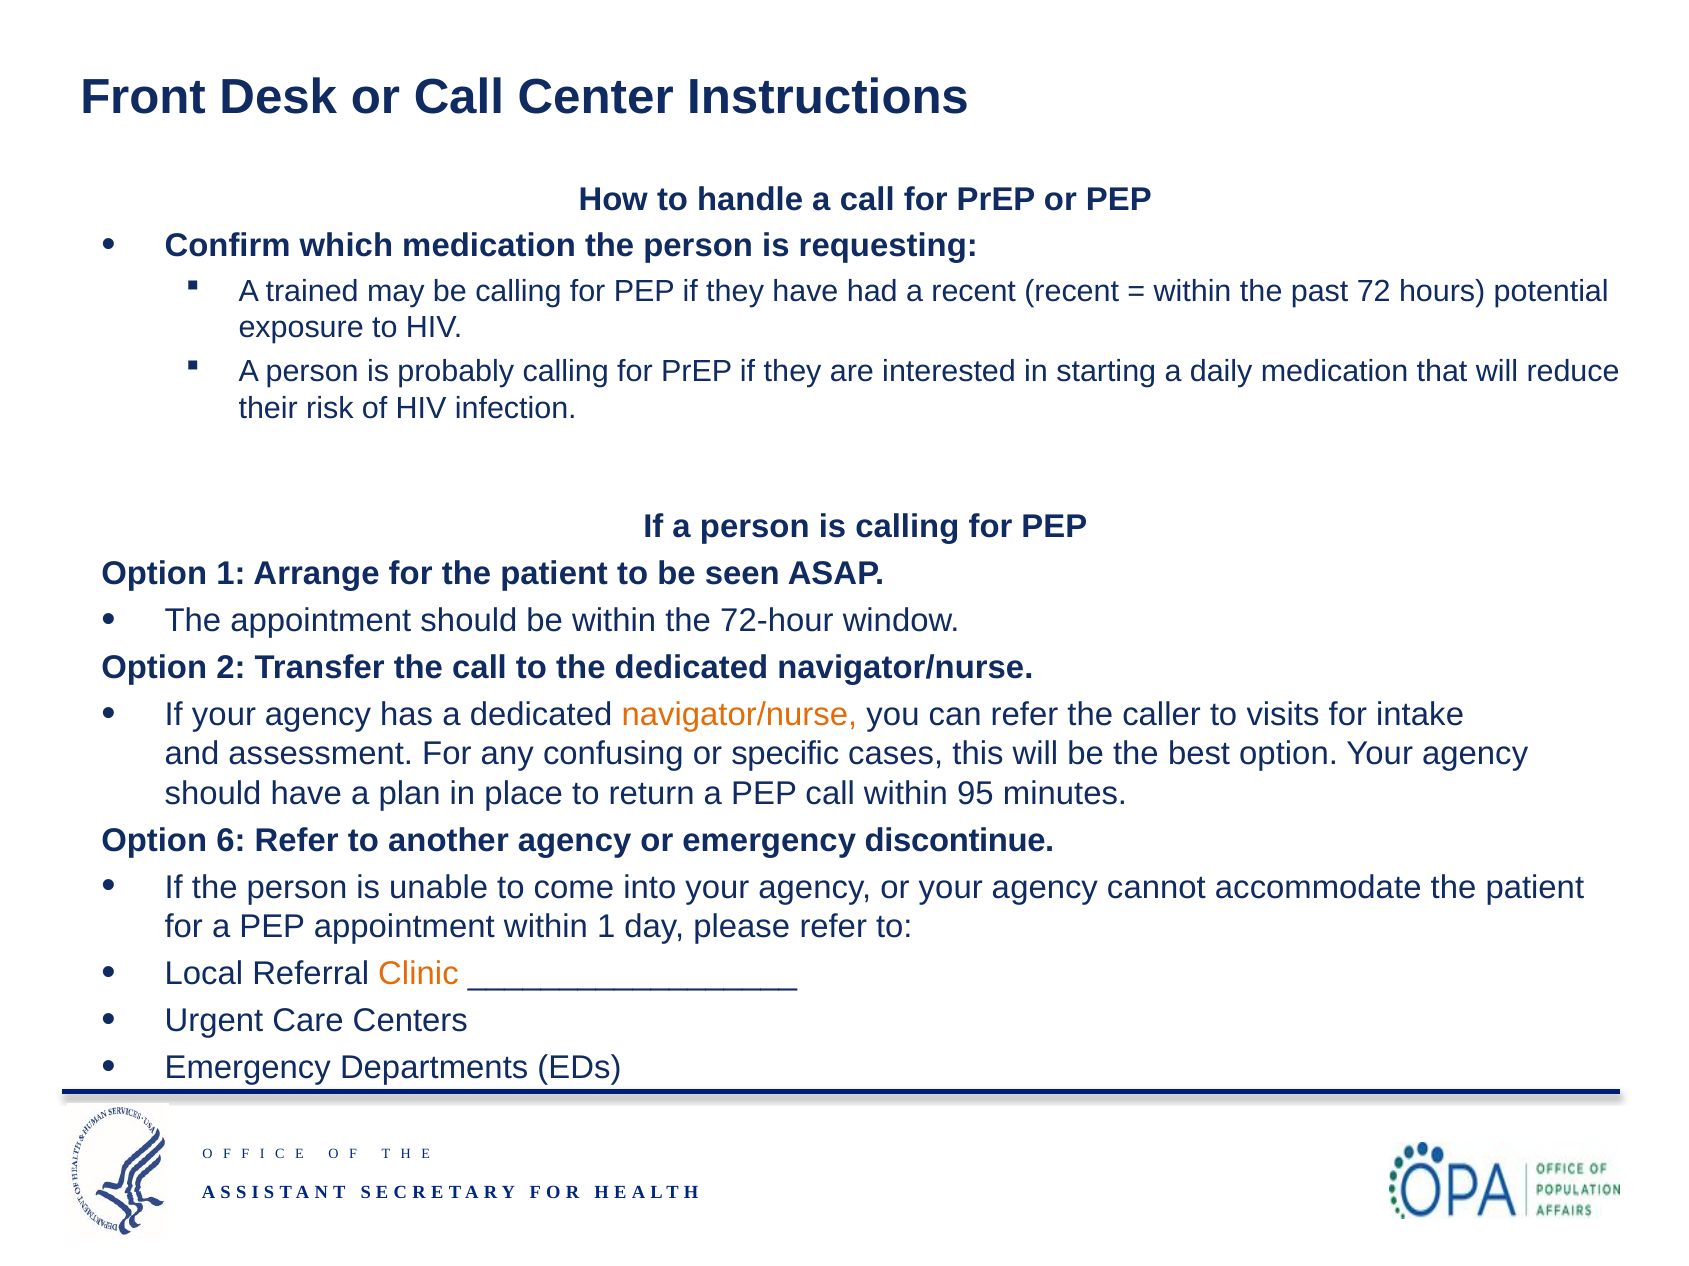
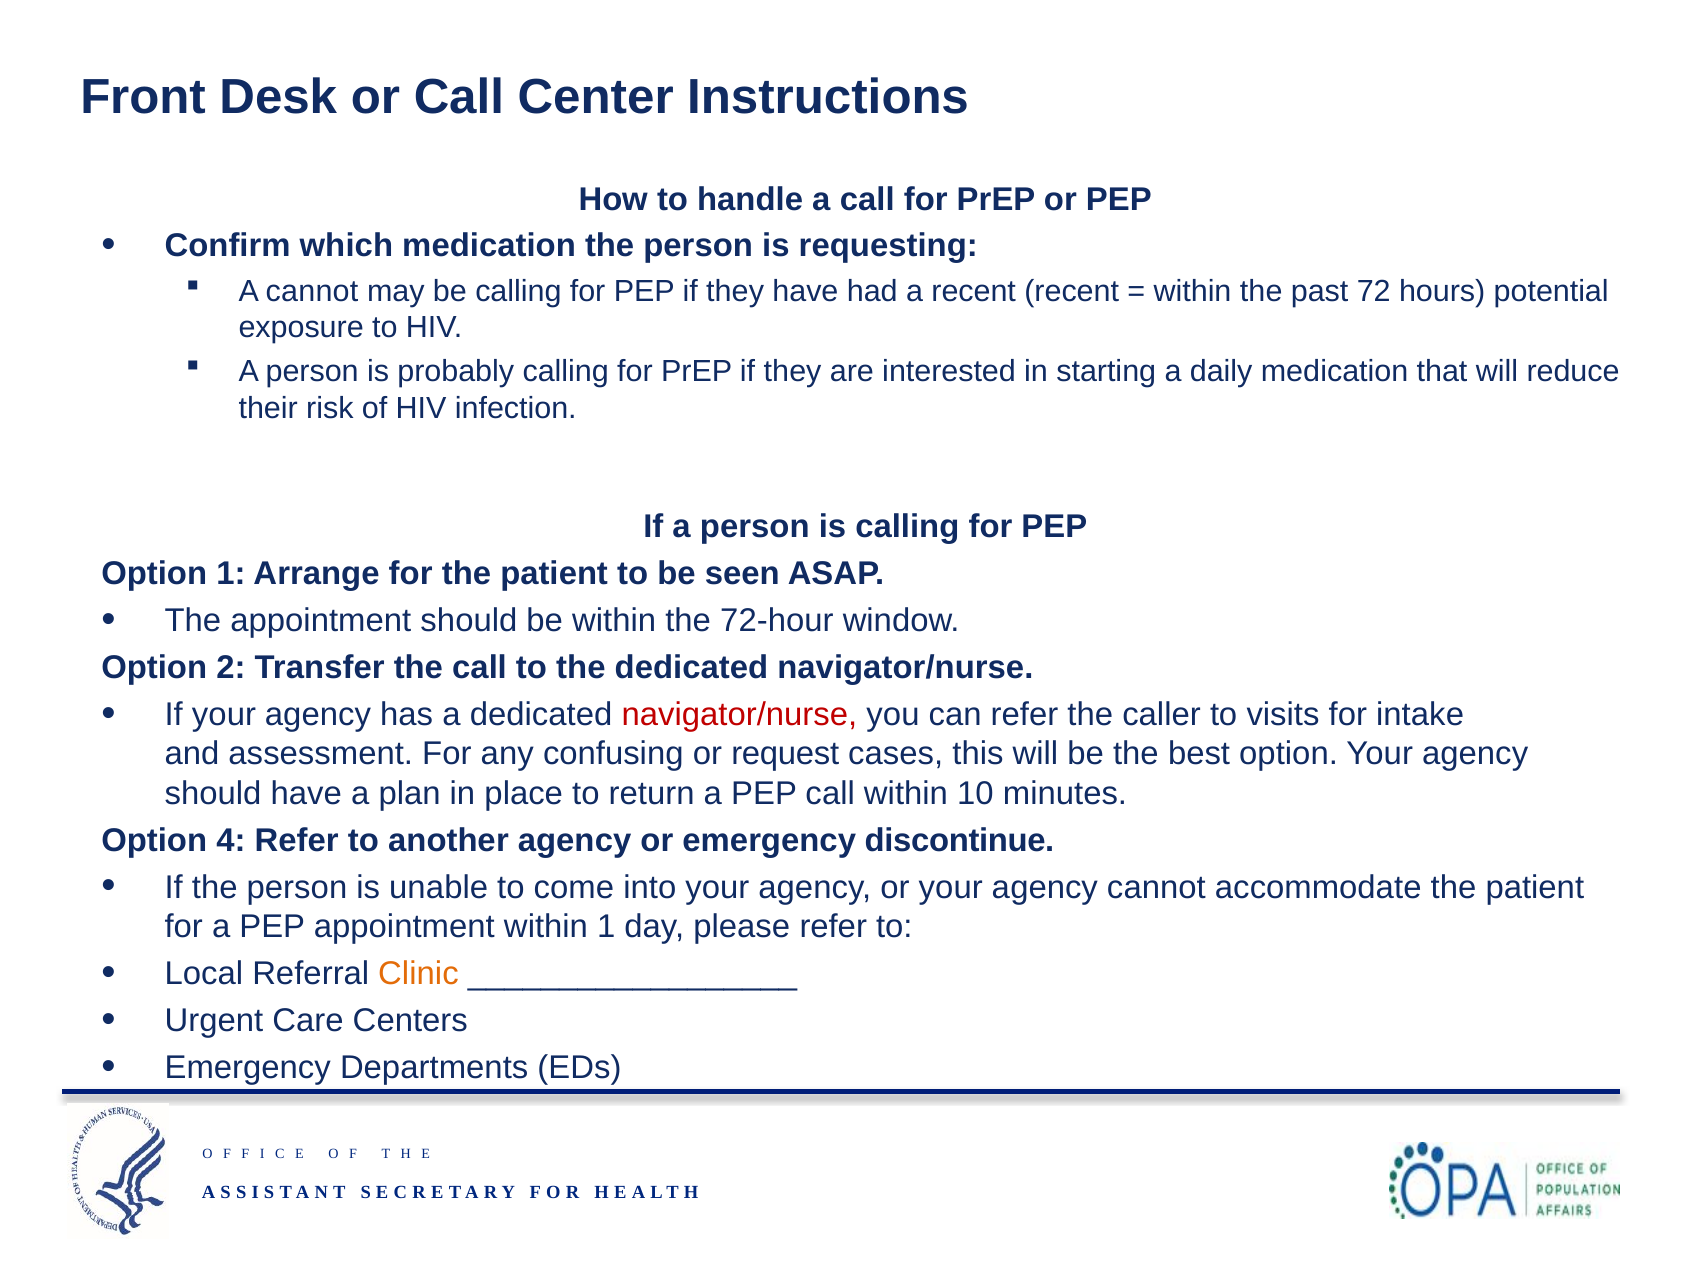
A trained: trained -> cannot (312, 291)
navigator/nurse colour: orange -> red (739, 715)
specific: specific -> request (785, 754)
95: 95 -> 10 (975, 794)
6: 6 -> 4 (231, 841)
